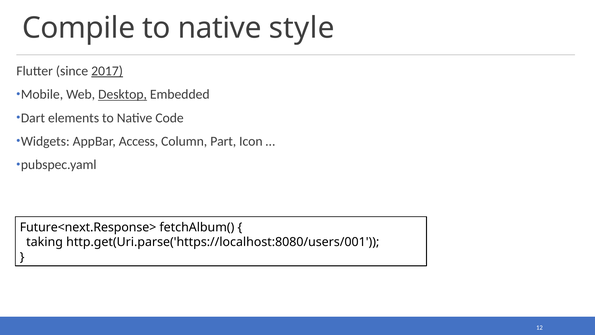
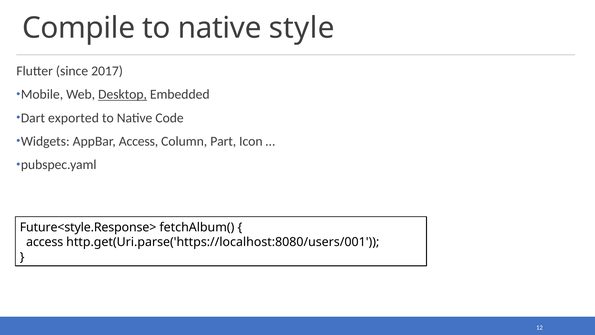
2017 underline: present -> none (107, 71)
elements: elements -> exported (73, 118)
Future<next.Response>: Future<next.Response> -> Future<style.Response> (88, 227)
taking: taking -> access (45, 242)
